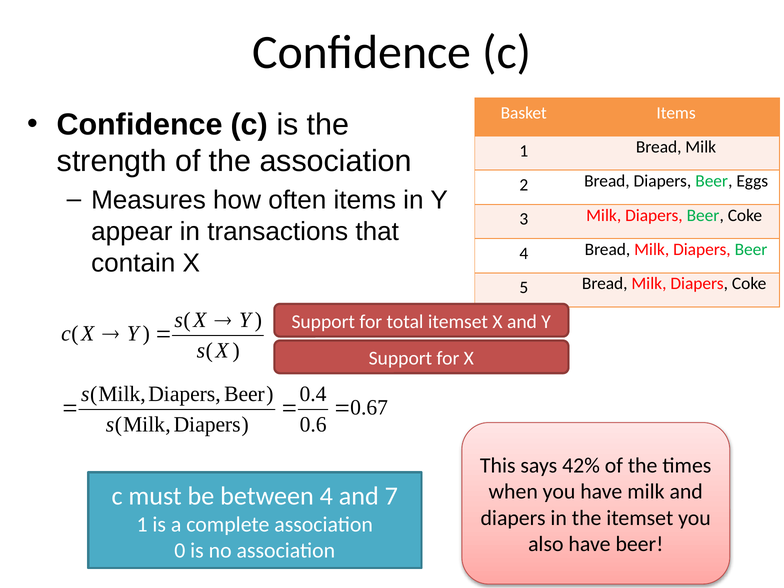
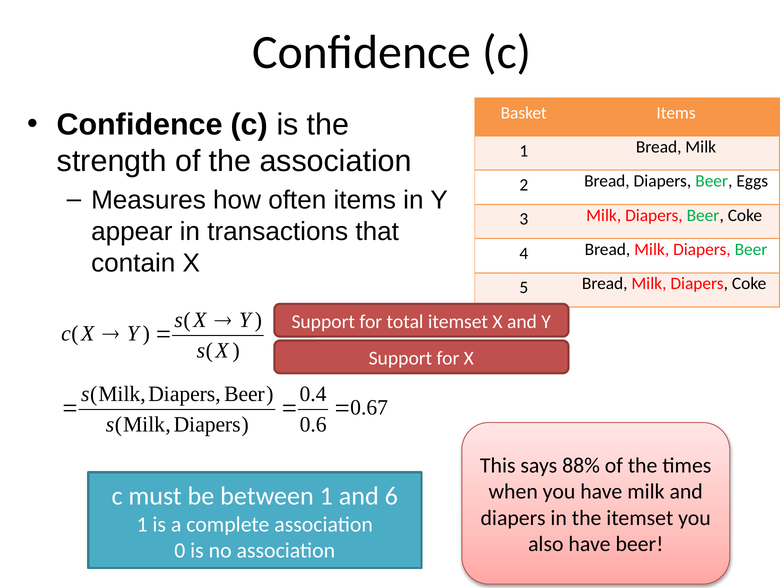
42%: 42% -> 88% (581, 466)
between 4: 4 -> 1 (326, 496)
and 7: 7 -> 6 (391, 496)
